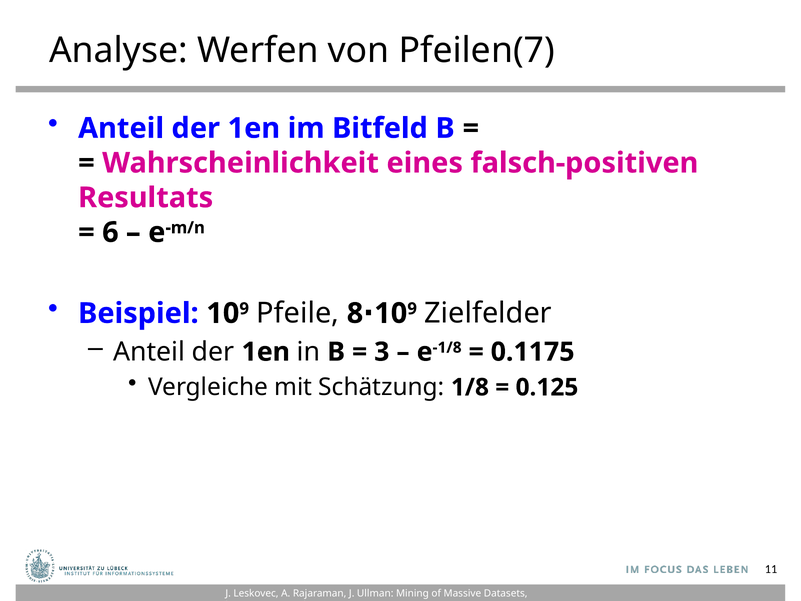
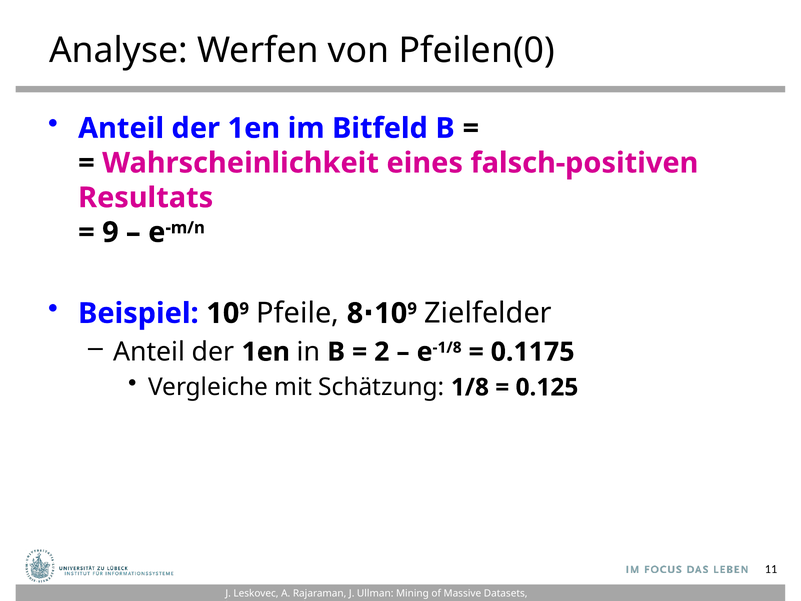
Pfeilen(7: Pfeilen(7 -> Pfeilen(0 (477, 51)
6: 6 -> 9 (110, 232)
3: 3 -> 2 (382, 352)
